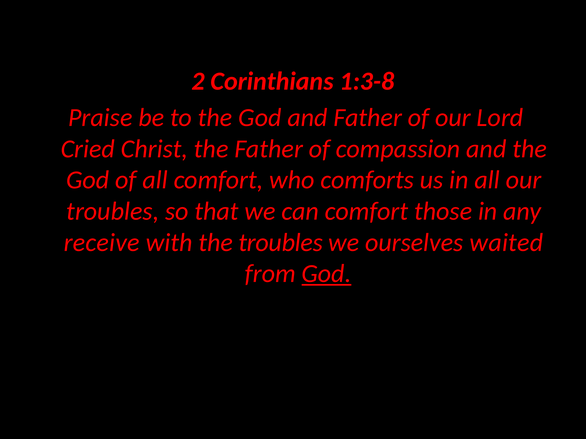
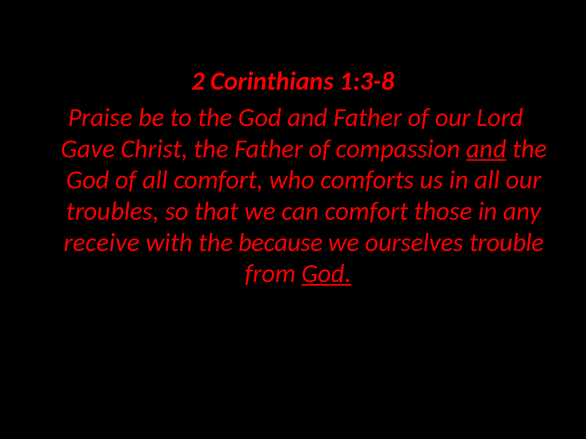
Cried: Cried -> Gave (88, 149)
and underline: none -> present (486, 149)
the troubles: troubles -> because (281, 243)
waited: waited -> trouble (507, 243)
